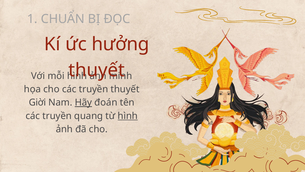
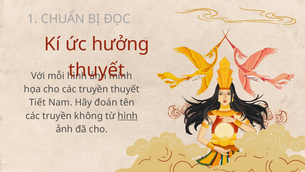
Giời: Giời -> Tiết (37, 102)
Hãy underline: present -> none (83, 102)
quang: quang -> không (89, 116)
